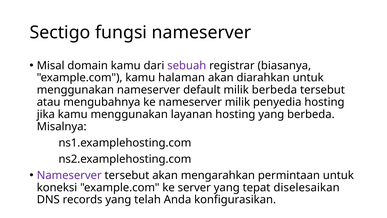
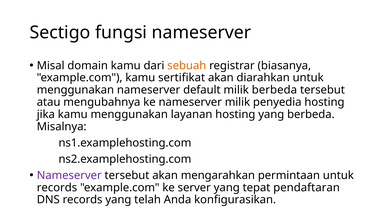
sebuah colour: purple -> orange (187, 65)
halaman: halaman -> sertifikat (182, 78)
koneksi: koneksi -> records (57, 187)
diselesaikan: diselesaikan -> pendaftaran (307, 187)
